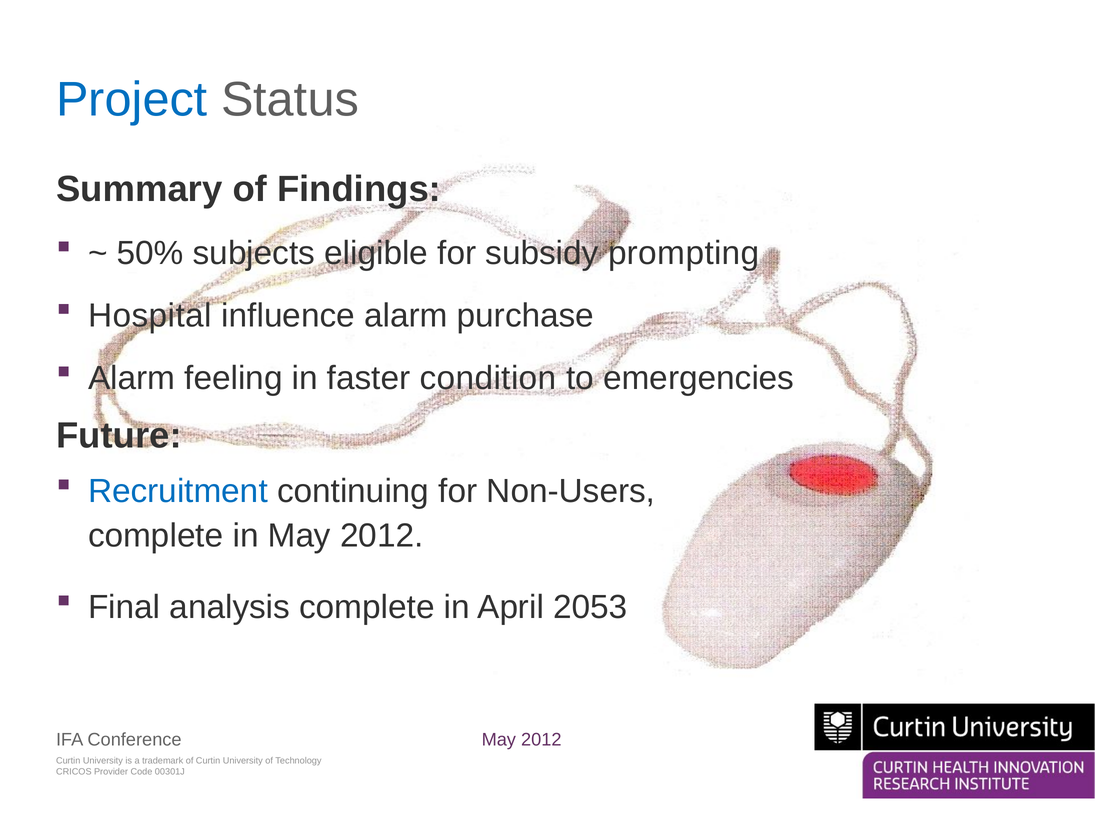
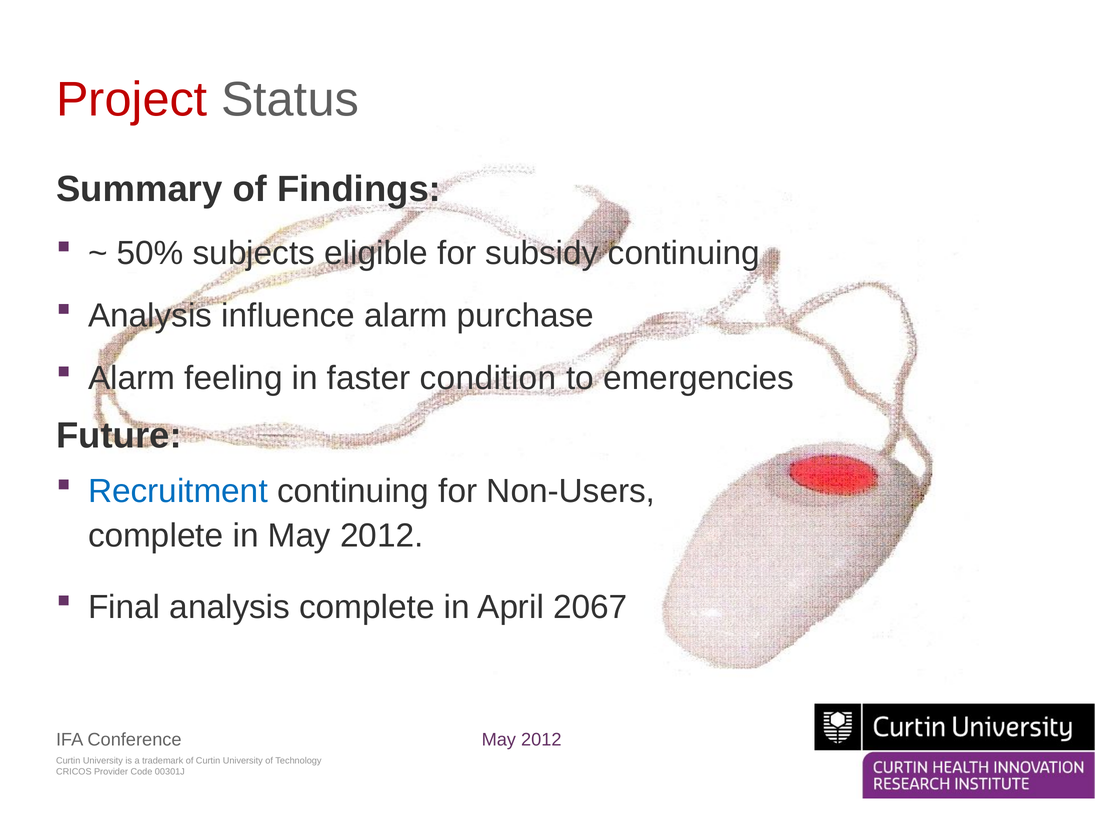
Project colour: blue -> red (132, 100)
subsidy prompting: prompting -> continuing (684, 253)
Hospital: Hospital -> Analysis (150, 316)
2053: 2053 -> 2067 (590, 607)
